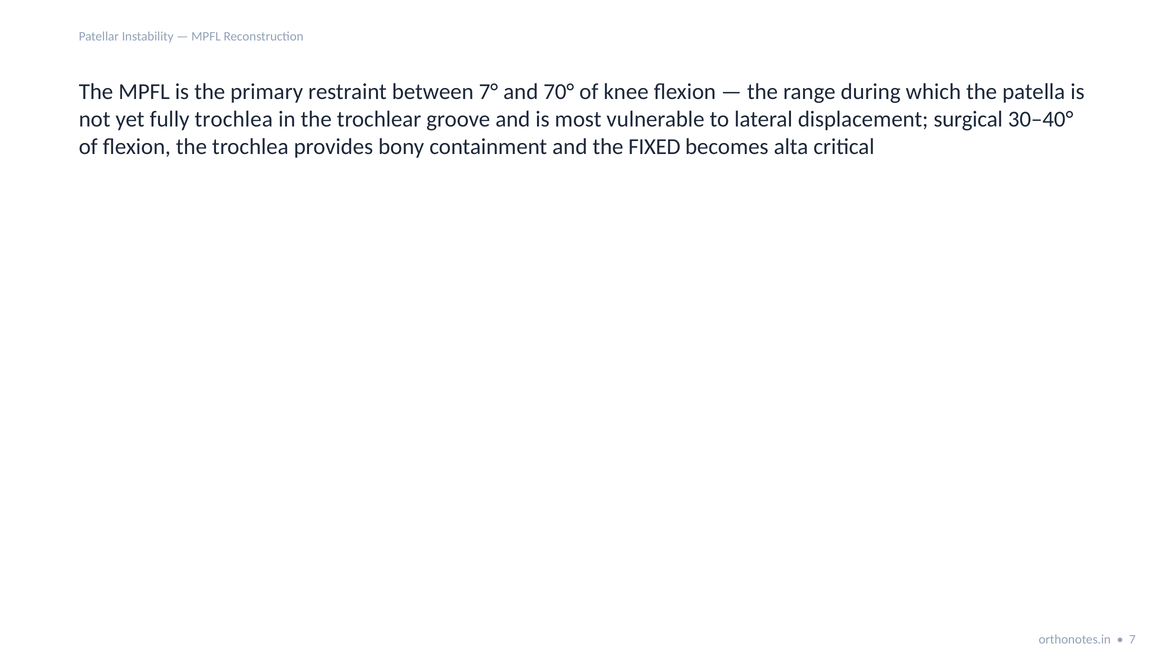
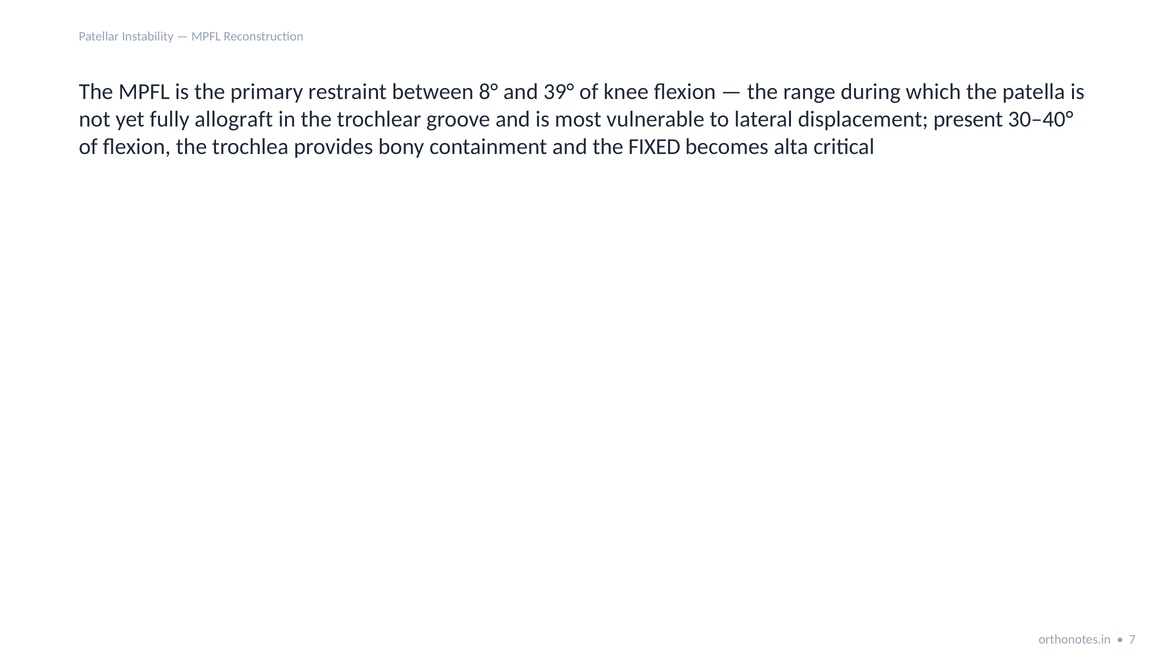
7°: 7° -> 8° (488, 92)
70°: 70° -> 39° (559, 92)
fully trochlea: trochlea -> allograft (234, 119)
surgical: surgical -> present (968, 119)
